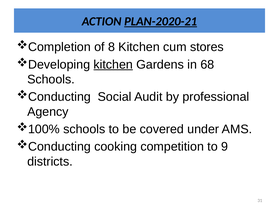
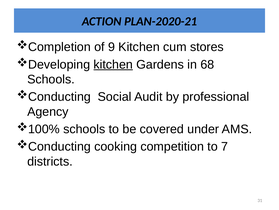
PLAN-2020-21 underline: present -> none (161, 21)
8: 8 -> 9 (111, 47)
9: 9 -> 7 (225, 146)
